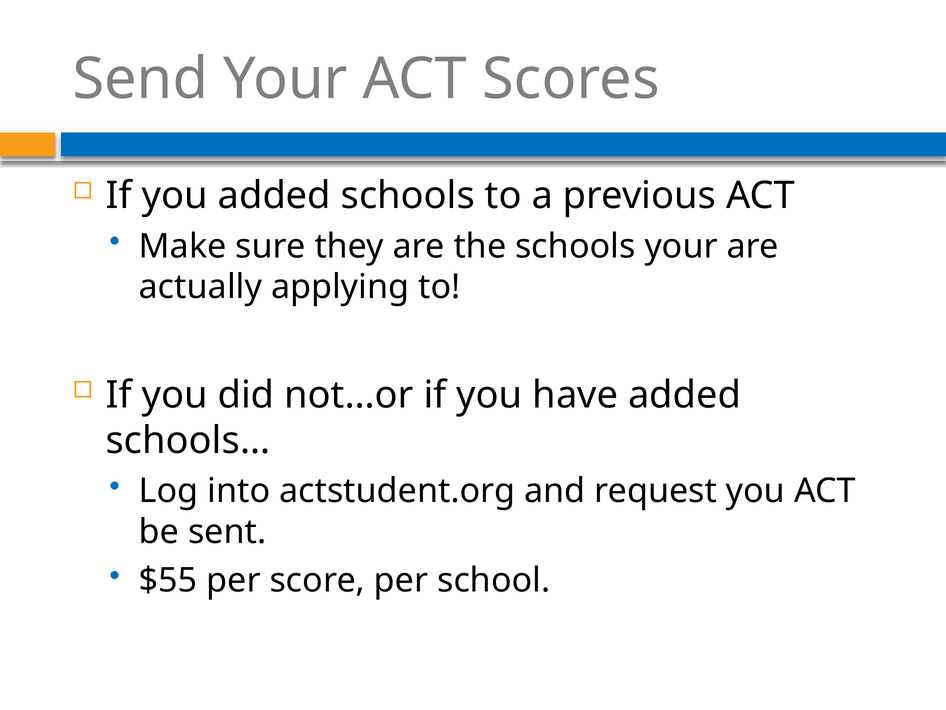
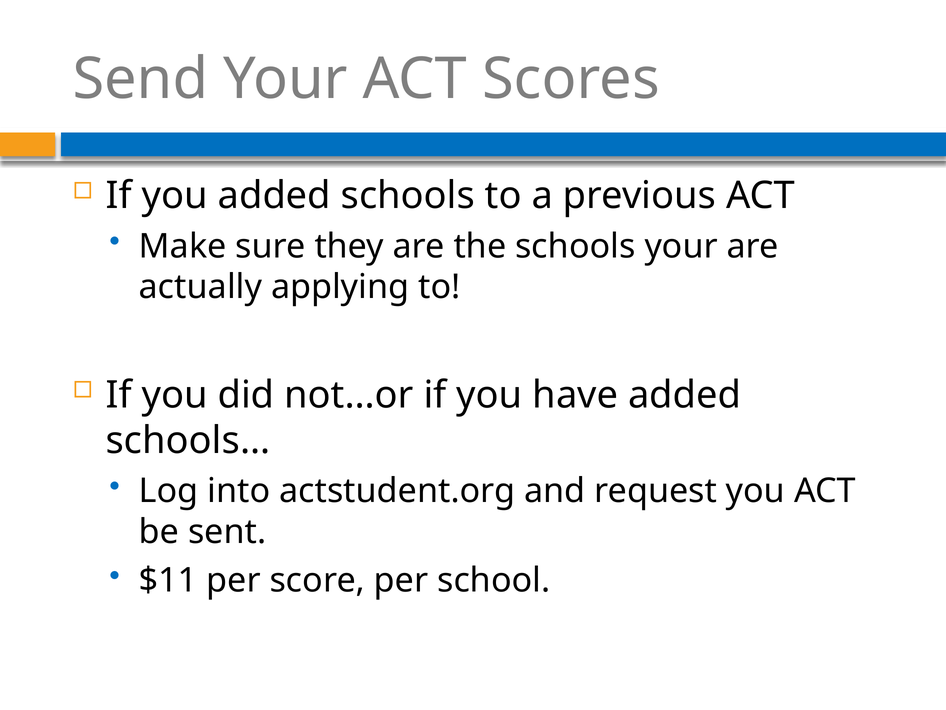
$55: $55 -> $11 (168, 580)
